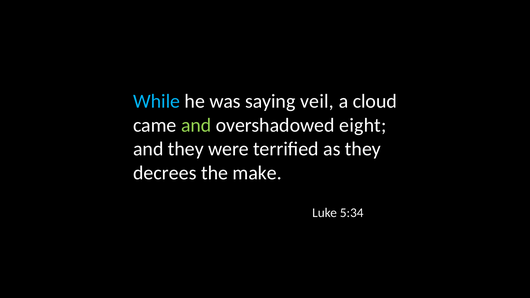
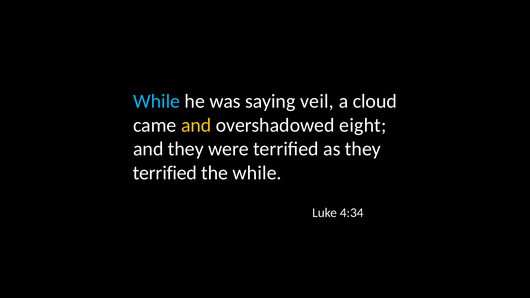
and colour: light green -> yellow (196, 125)
decrees: decrees -> terrified (165, 173)
the make: make -> while (257, 173)
5:34: 5:34 -> 4:34 (352, 213)
